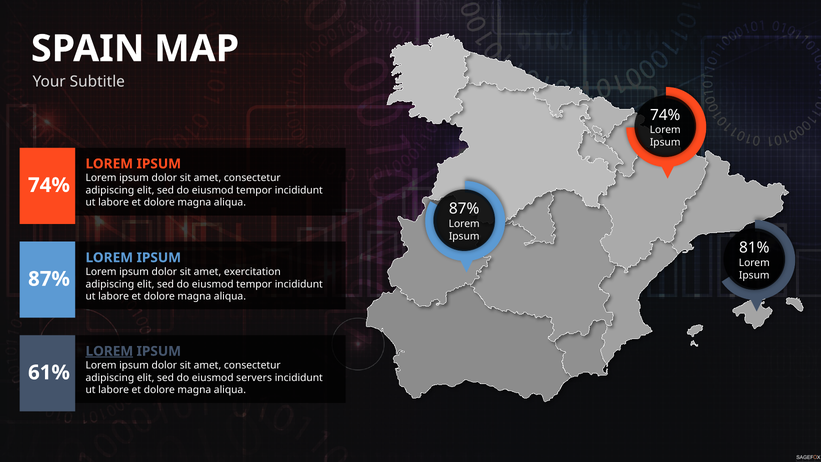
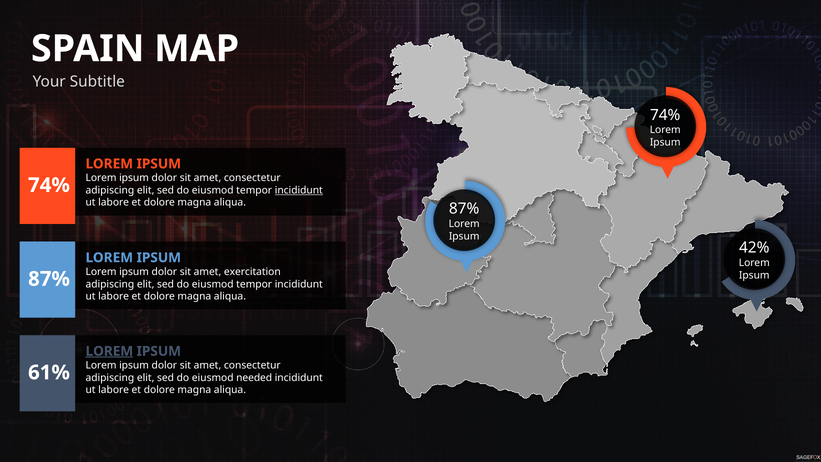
incididunt underline: none -> present (299, 190)
81%: 81% -> 42% (754, 248)
servers: servers -> needed (254, 378)
